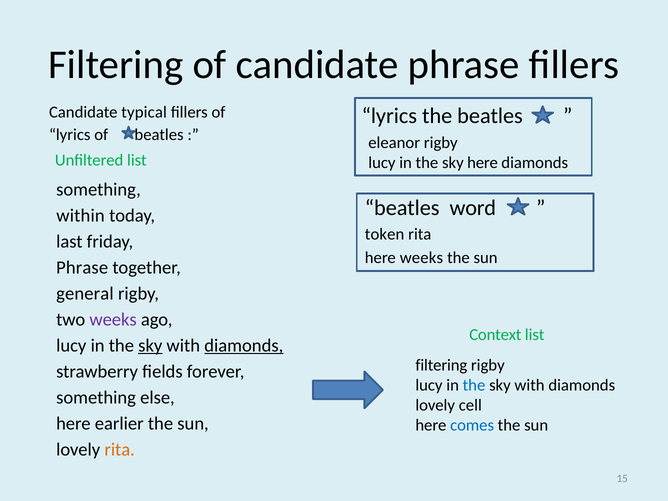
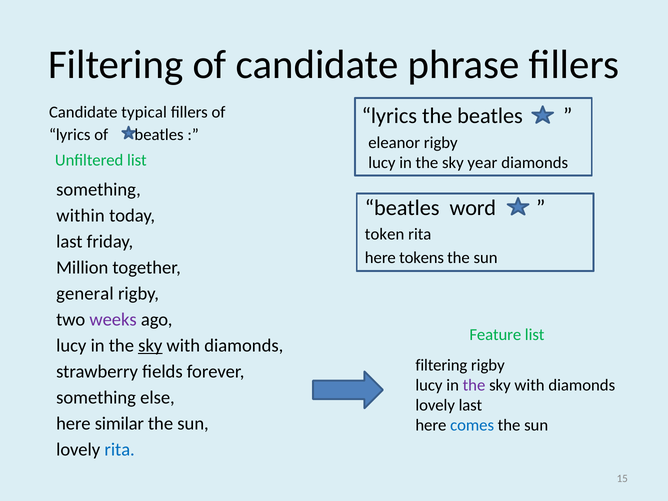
sky here: here -> year (482, 163)
here weeks: weeks -> tokens (422, 258)
Phrase: Phrase -> Million (82, 268)
Context: Context -> Feature (495, 335)
diamonds underline: present -> none (244, 346)
the colour: blue -> purple (474, 385)
lovely cell: cell -> last (470, 405)
earlier: earlier -> similar (119, 424)
rita colour: orange -> blue (120, 450)
